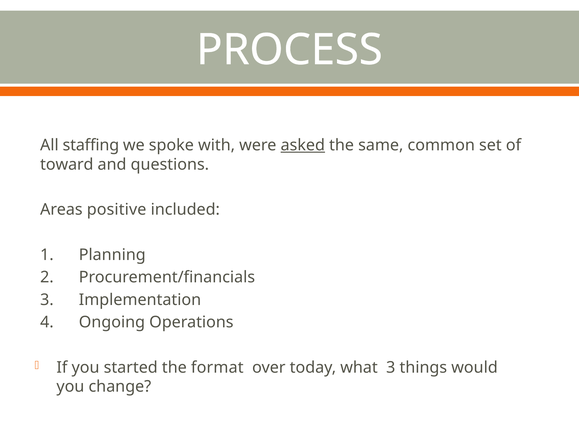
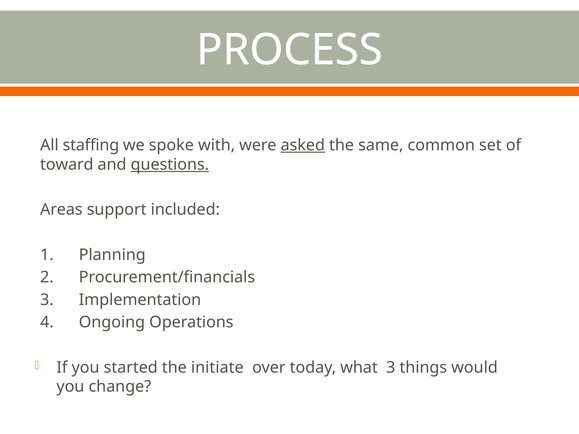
questions underline: none -> present (170, 165)
positive: positive -> support (117, 210)
format: format -> initiate (217, 368)
